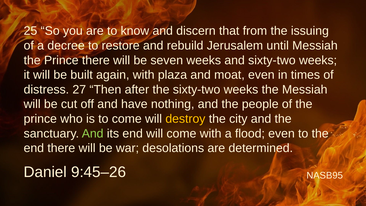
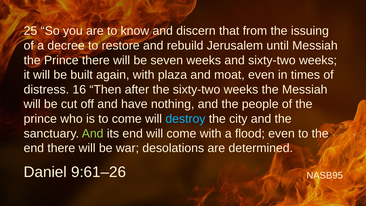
27: 27 -> 16 (79, 89)
destroy colour: yellow -> light blue (185, 119)
9:45–26: 9:45–26 -> 9:61–26 (99, 172)
